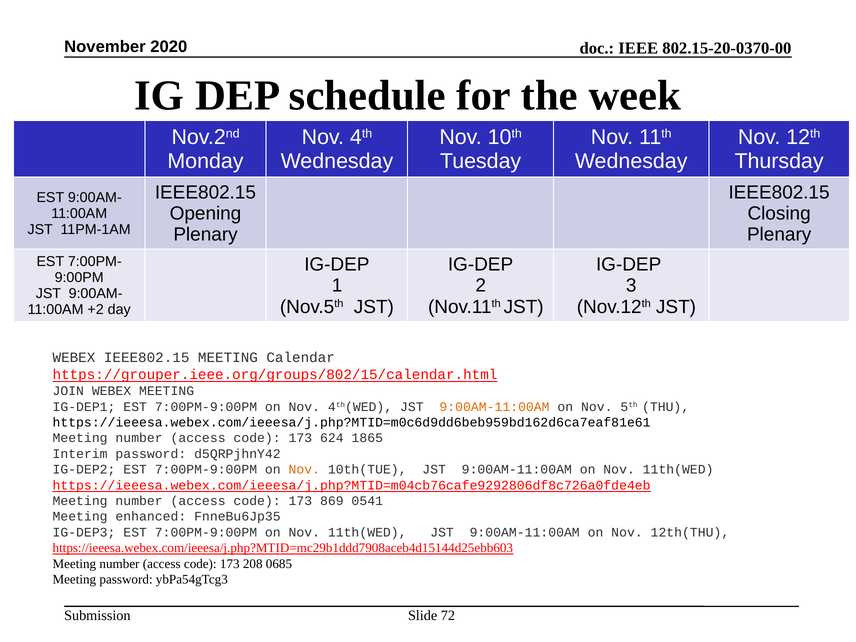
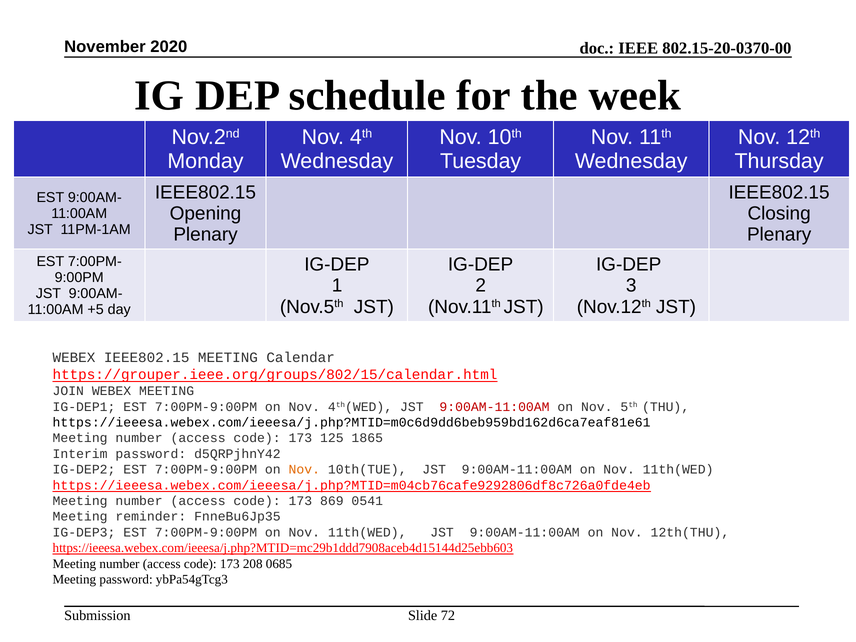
+2: +2 -> +5 (96, 310)
9:00AM-11:00AM colour: orange -> red (495, 407)
624: 624 -> 125 (332, 438)
enhanced: enhanced -> reminder (151, 517)
